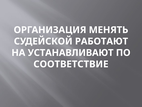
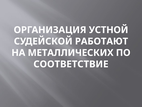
МЕНЯТЬ: МЕНЯТЬ -> УСТНОЙ (109, 30)
УСТАНАВЛИВАЮТ: УСТАНАВЛИВАЮТ -> МЕТАЛЛИЧЕСКИХ (71, 53)
